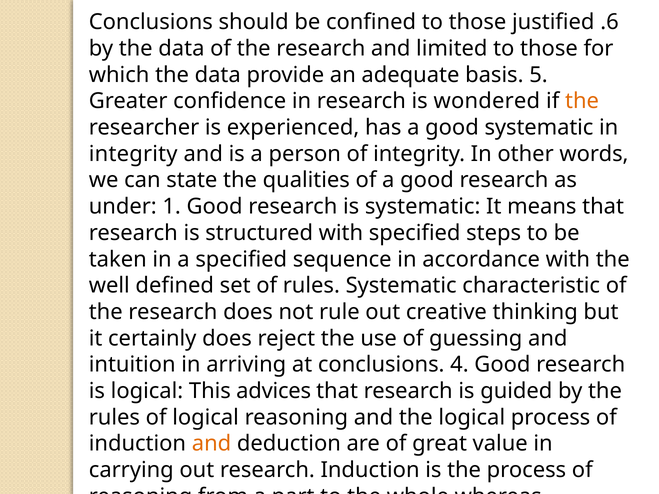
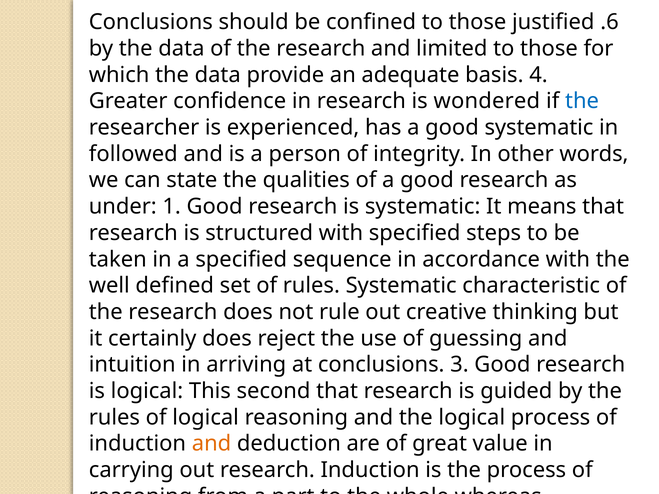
5: 5 -> 4 (538, 75)
the colour: orange -> blue (582, 101)
integrity: integrity -> followed (133, 154)
4: 4 -> 3 (459, 365)
advices: advices -> second (274, 391)
